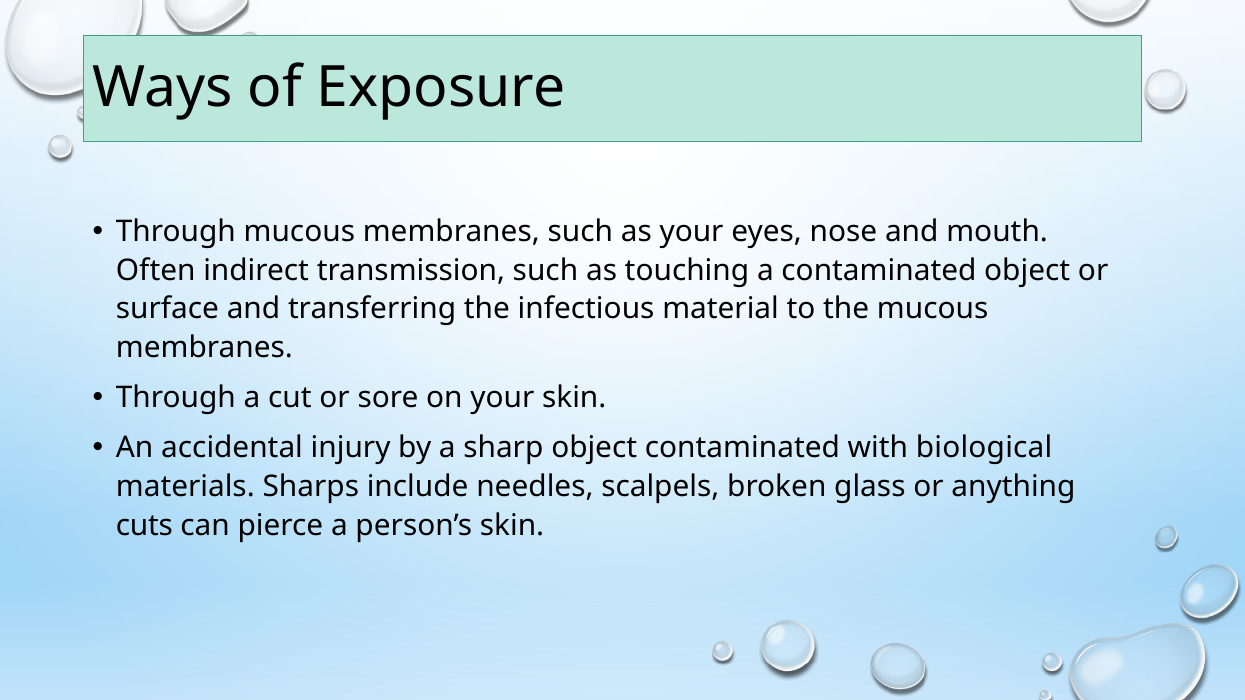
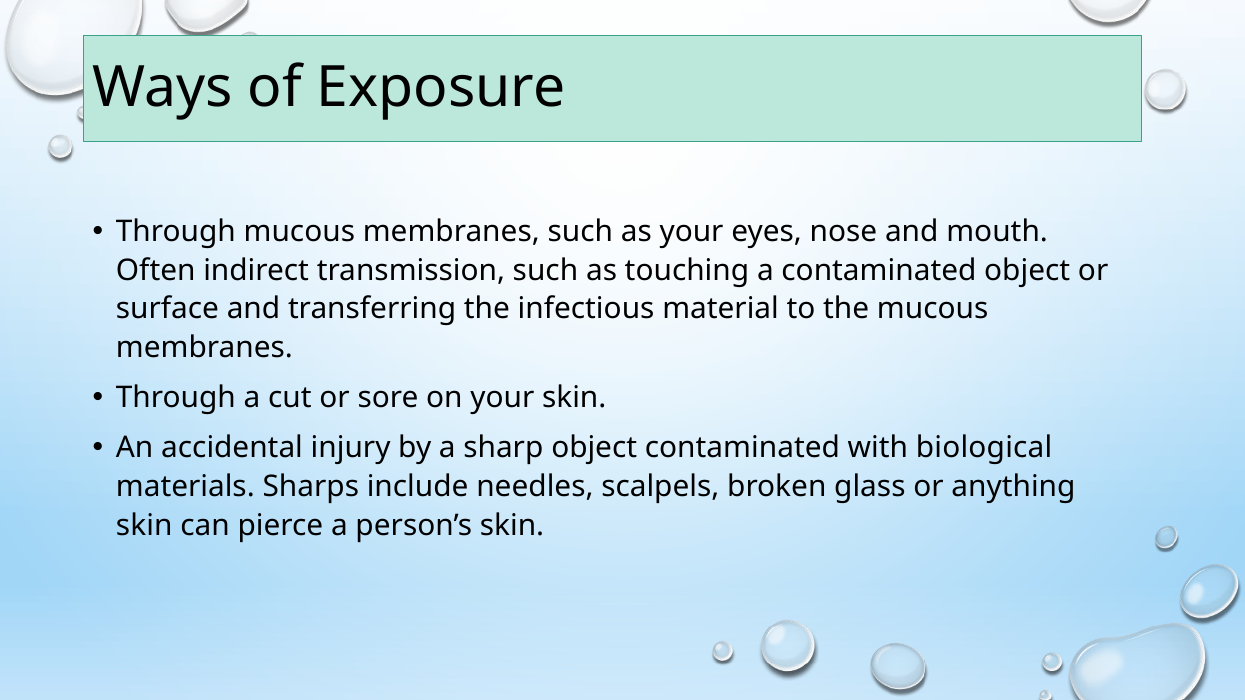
cuts: cuts -> skin (144, 525)
